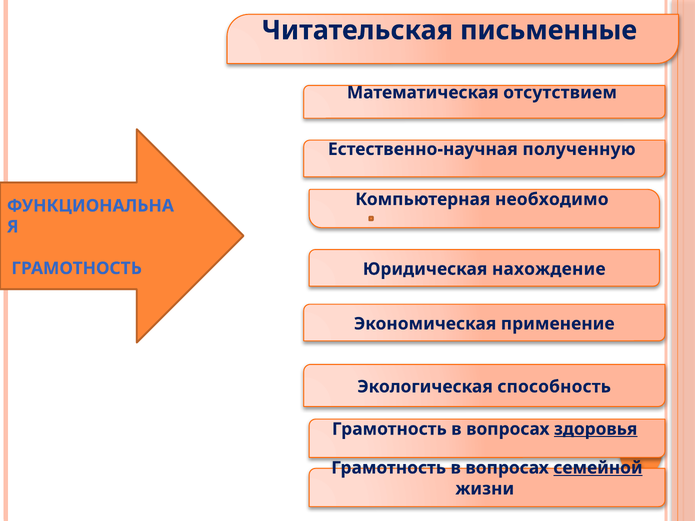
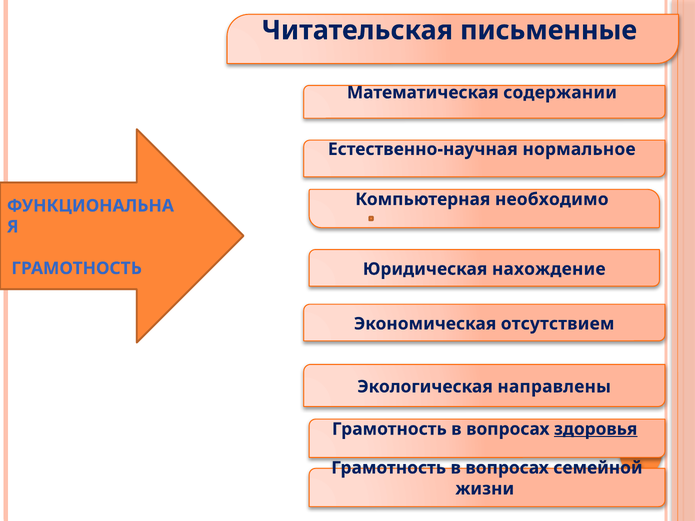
отсутствием: отсутствием -> содержании (560, 93)
полученную: полученную -> нормальное (579, 149)
применение: применение -> отсутствием (558, 324)
способность: способность -> направлены (554, 387)
семейной underline: present -> none (598, 468)
